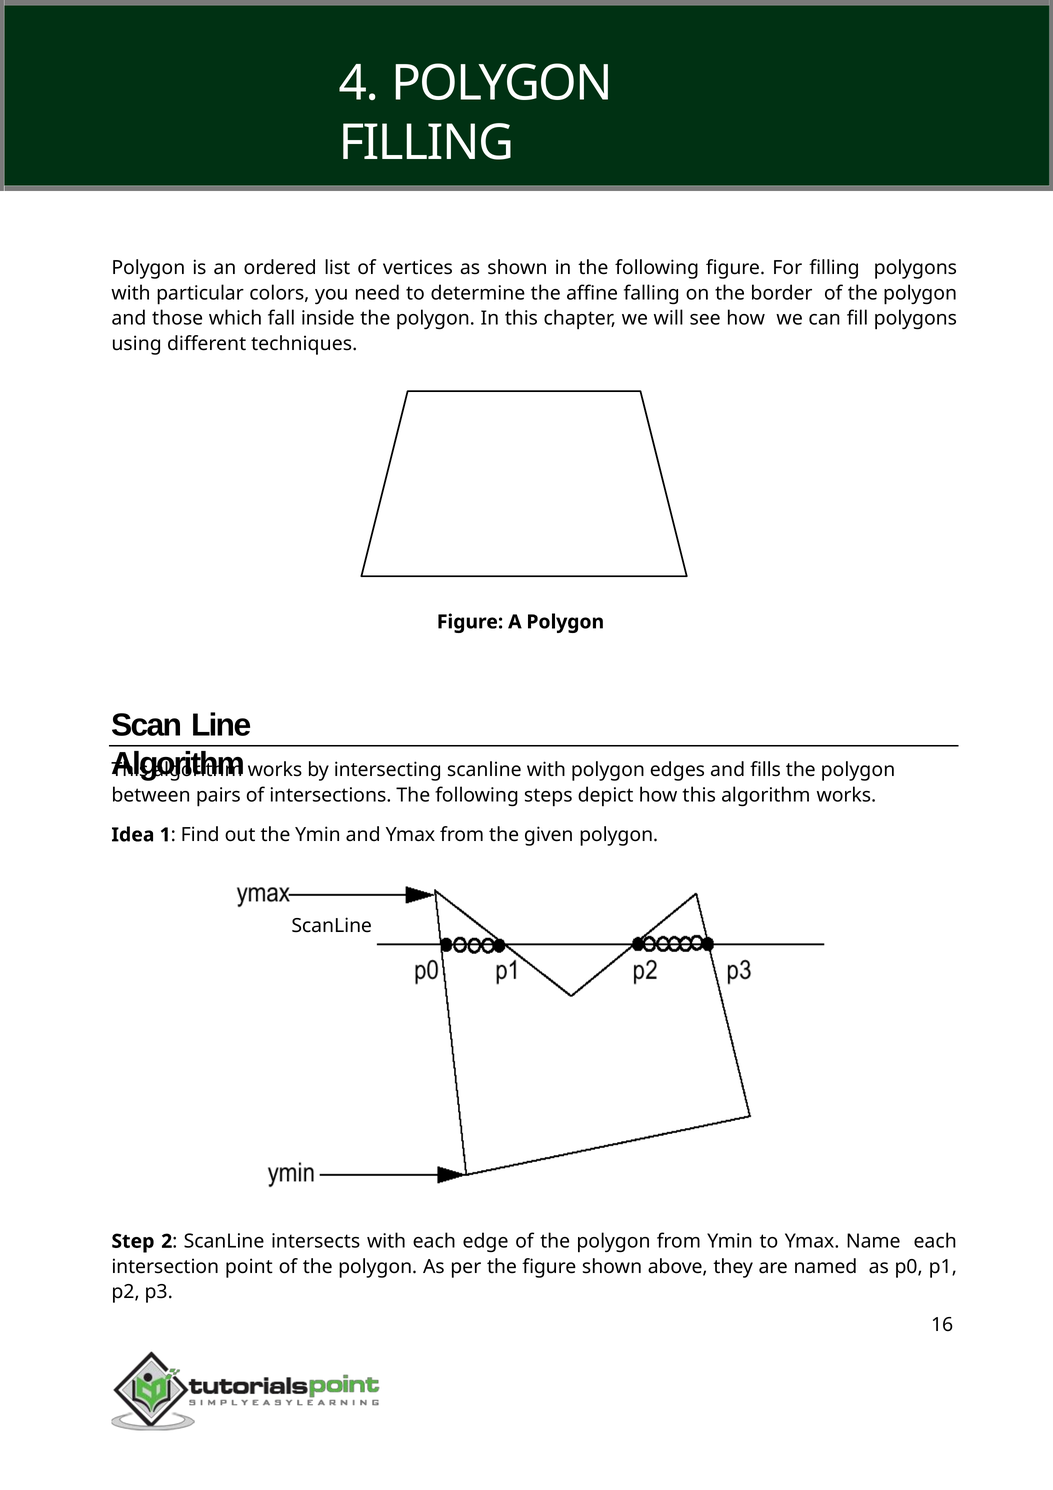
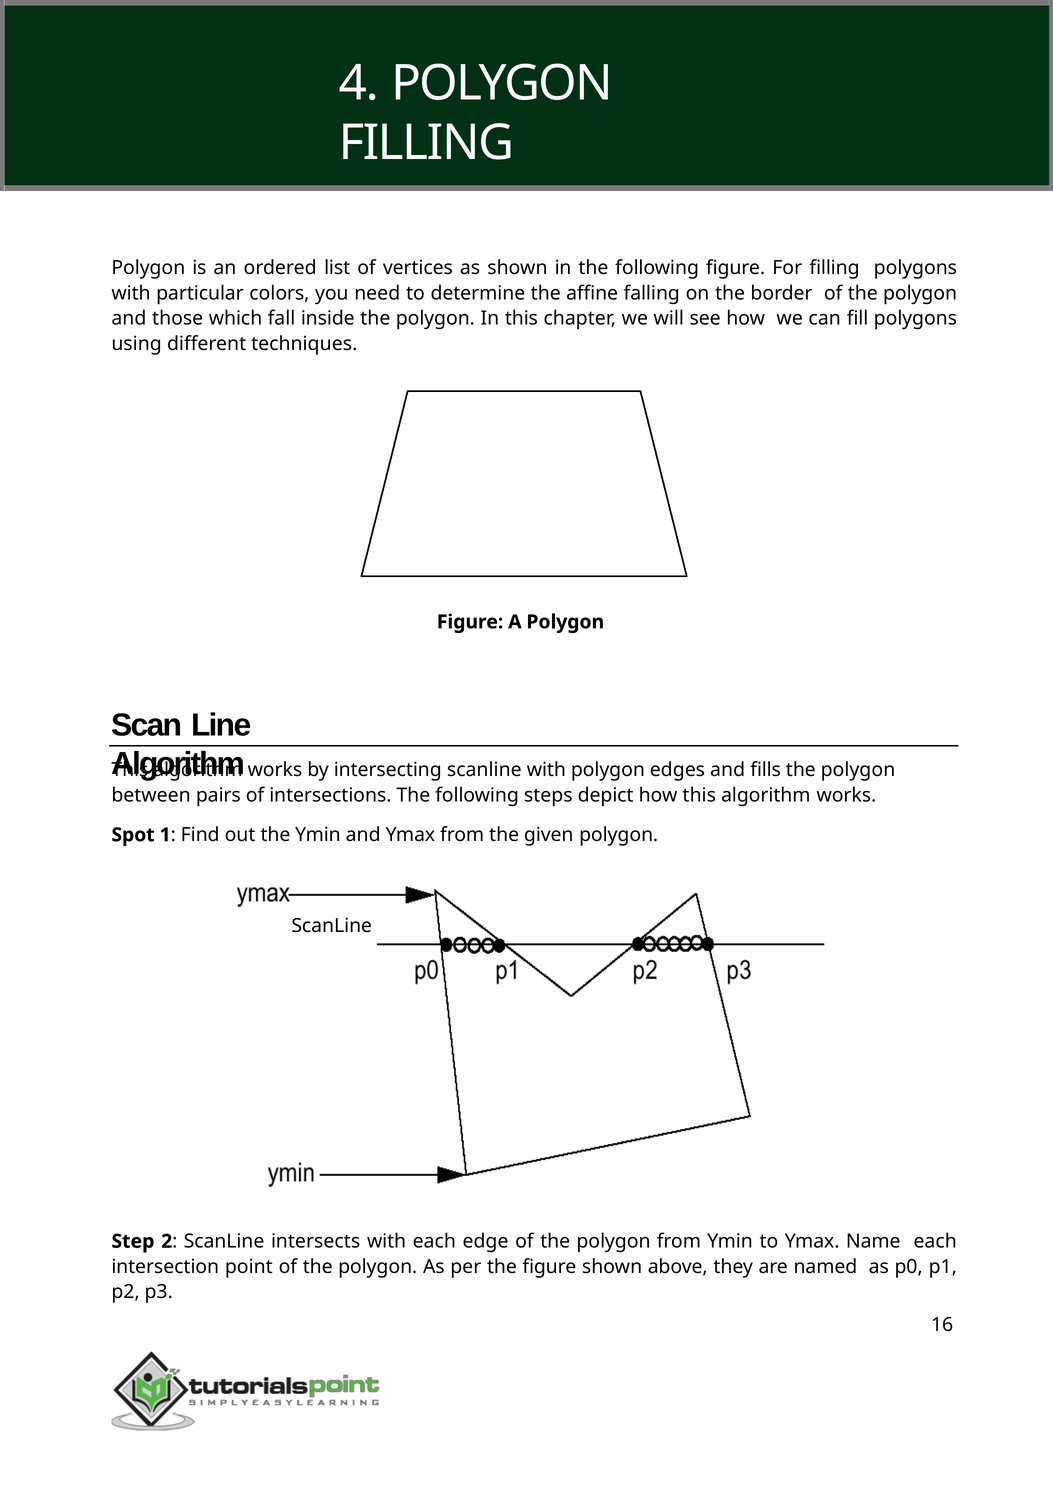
Idea: Idea -> Spot (133, 835)
